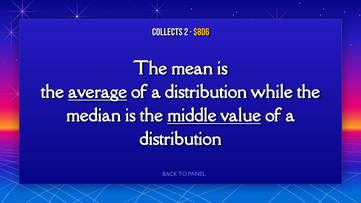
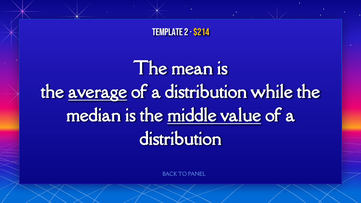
COLLECTS: COLLECTS -> TEMPLATE (167, 32)
$806: $806 -> $214 (201, 32)
